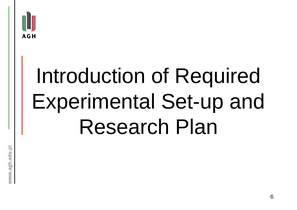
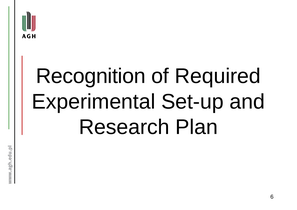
Introduction: Introduction -> Recognition (91, 76)
